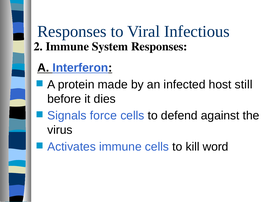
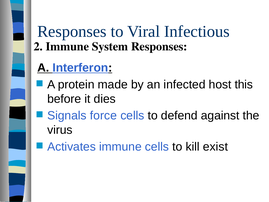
still: still -> this (244, 84)
word: word -> exist (215, 147)
